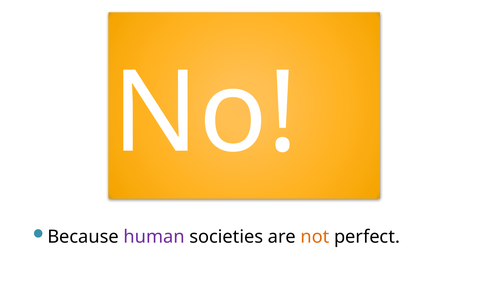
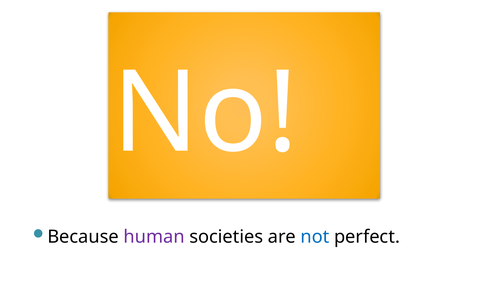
not colour: orange -> blue (315, 237)
